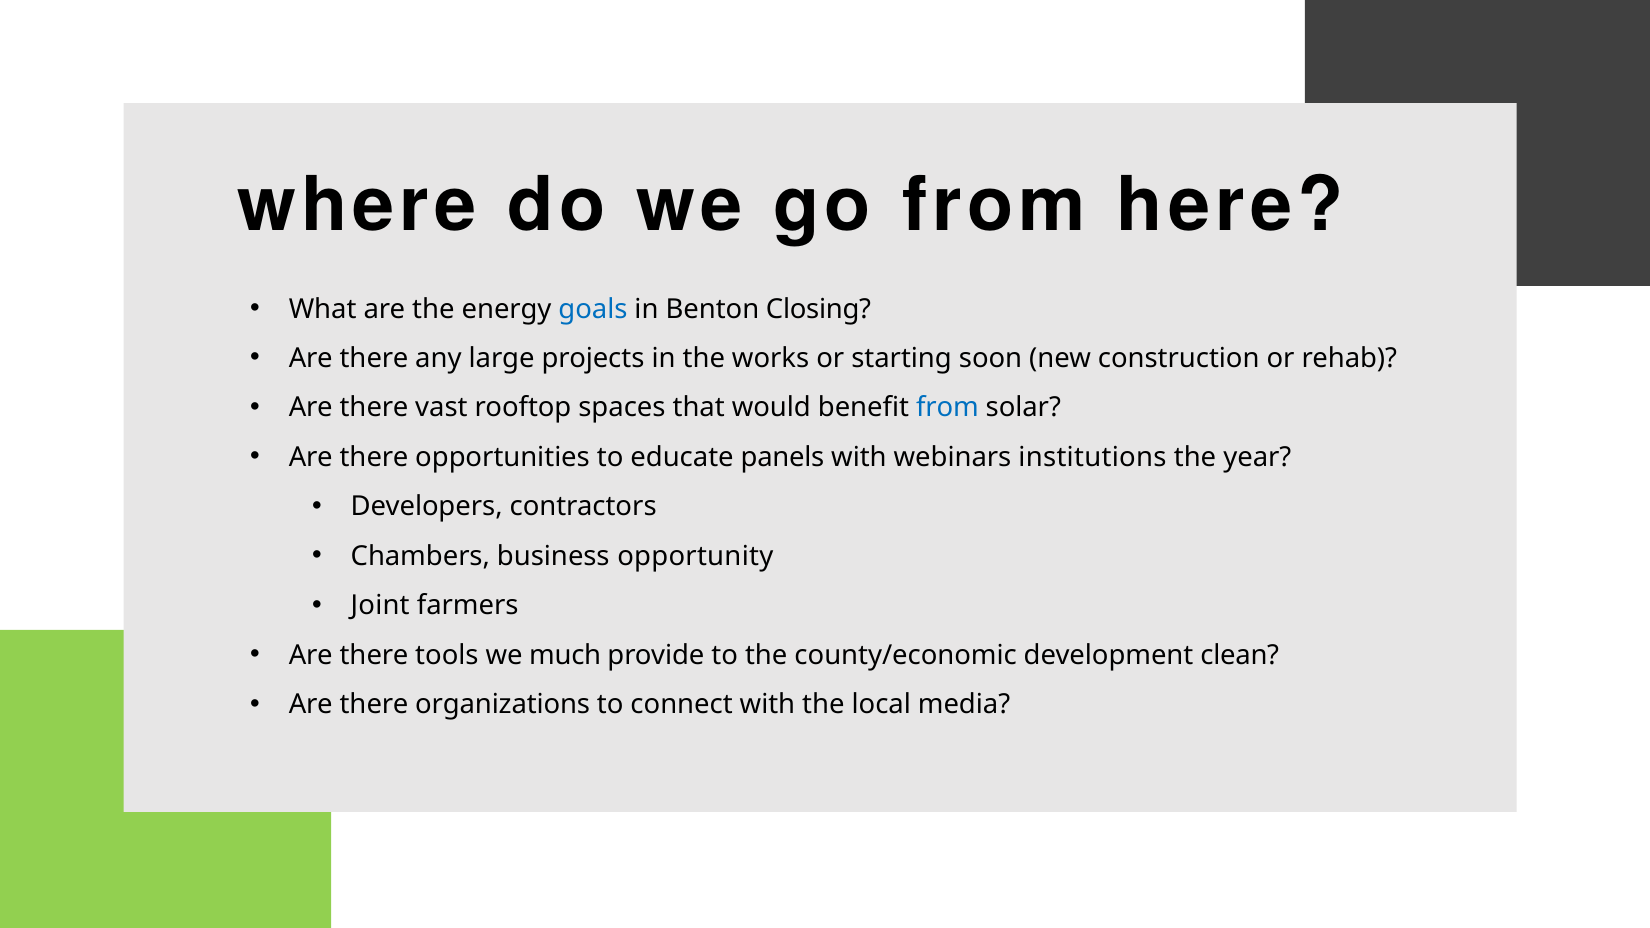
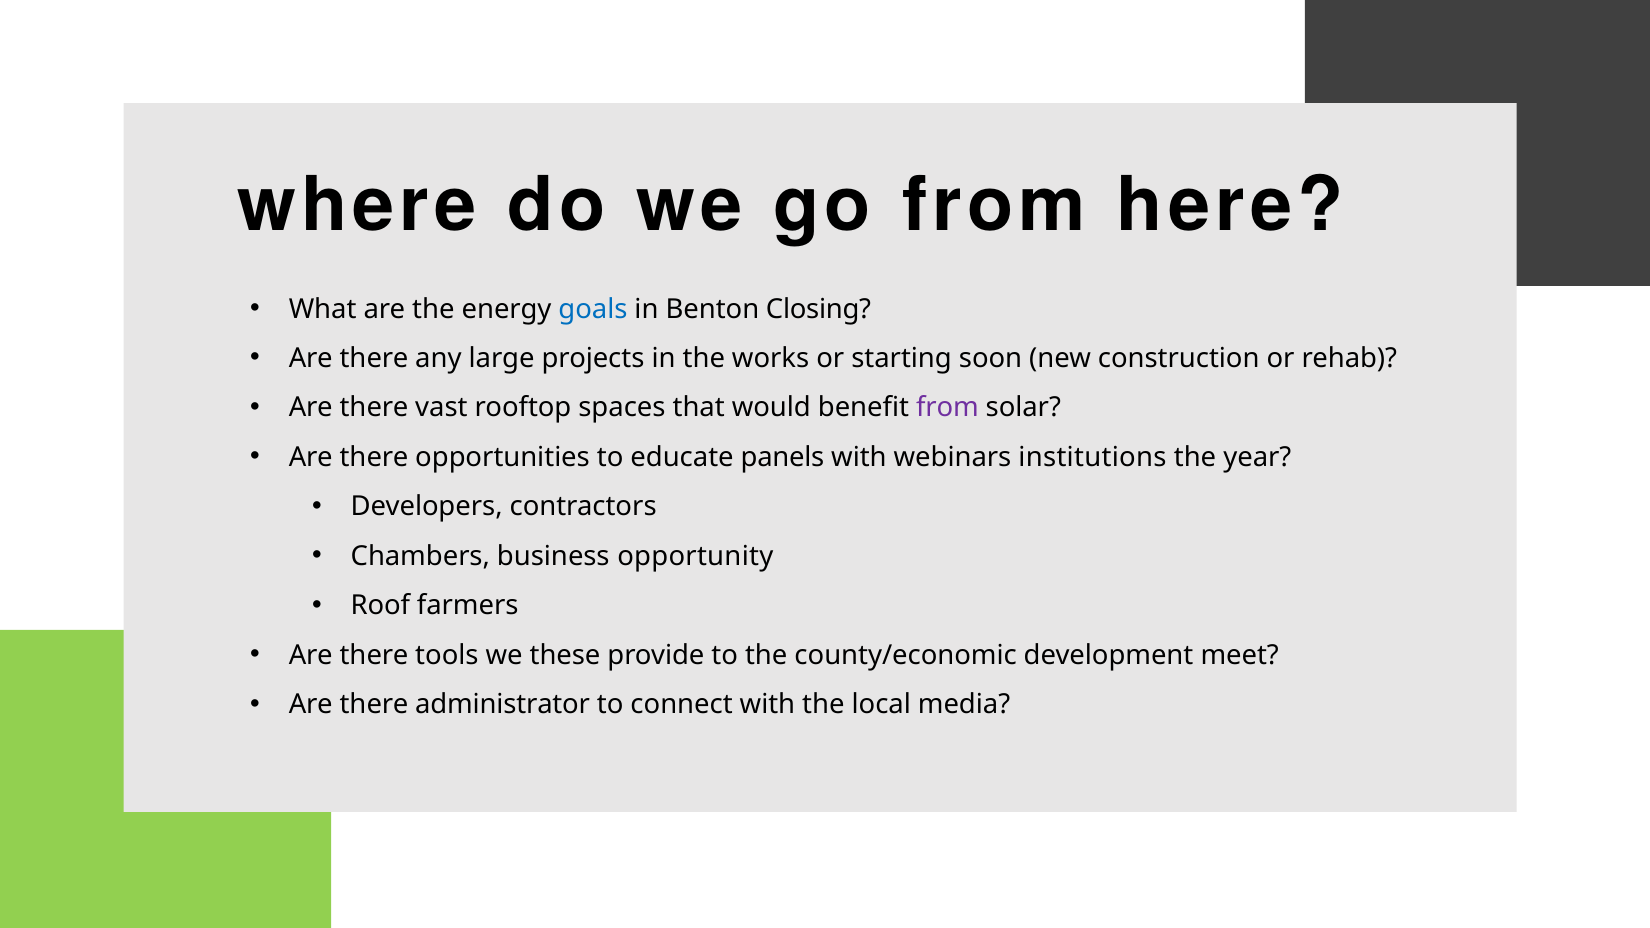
from colour: blue -> purple (947, 408)
Joint: Joint -> Roof (380, 606)
much: much -> these (565, 655)
clean: clean -> meet (1240, 655)
organizations: organizations -> administrator (503, 705)
